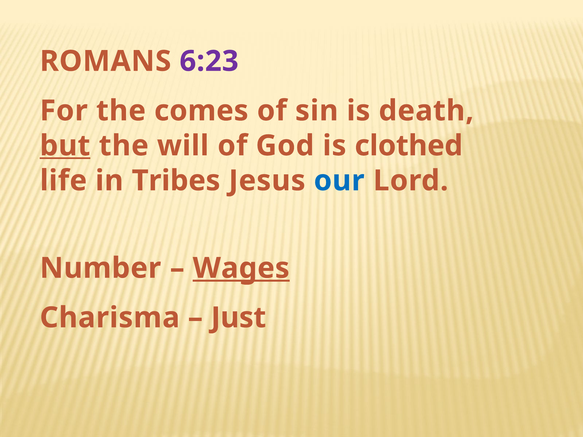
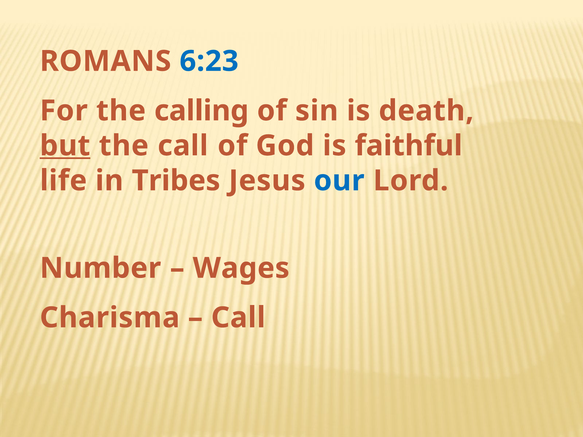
6:23 colour: purple -> blue (209, 61)
comes: comes -> calling (201, 111)
the will: will -> call (183, 146)
clothed: clothed -> faithful (409, 146)
Wages underline: present -> none (241, 268)
Just: Just -> Call (238, 318)
